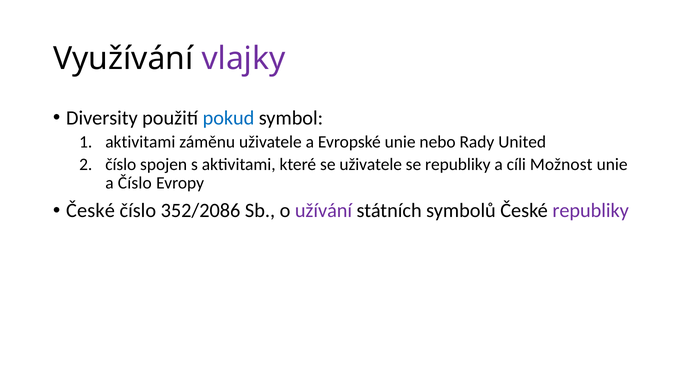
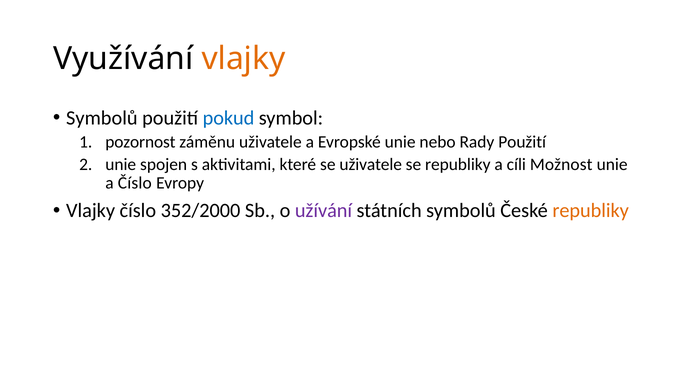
vlajky colour: purple -> orange (244, 58)
Diversity: Diversity -> Symbolů (102, 118)
aktivitami: aktivitami -> pozornost (140, 142)
Rady United: United -> Použití (522, 142)
číslo: číslo -> unie (121, 164)
České: České -> Vlajky (91, 210)
352/2086: 352/2086 -> 352/2000 (201, 210)
republiky colour: purple -> orange (591, 210)
